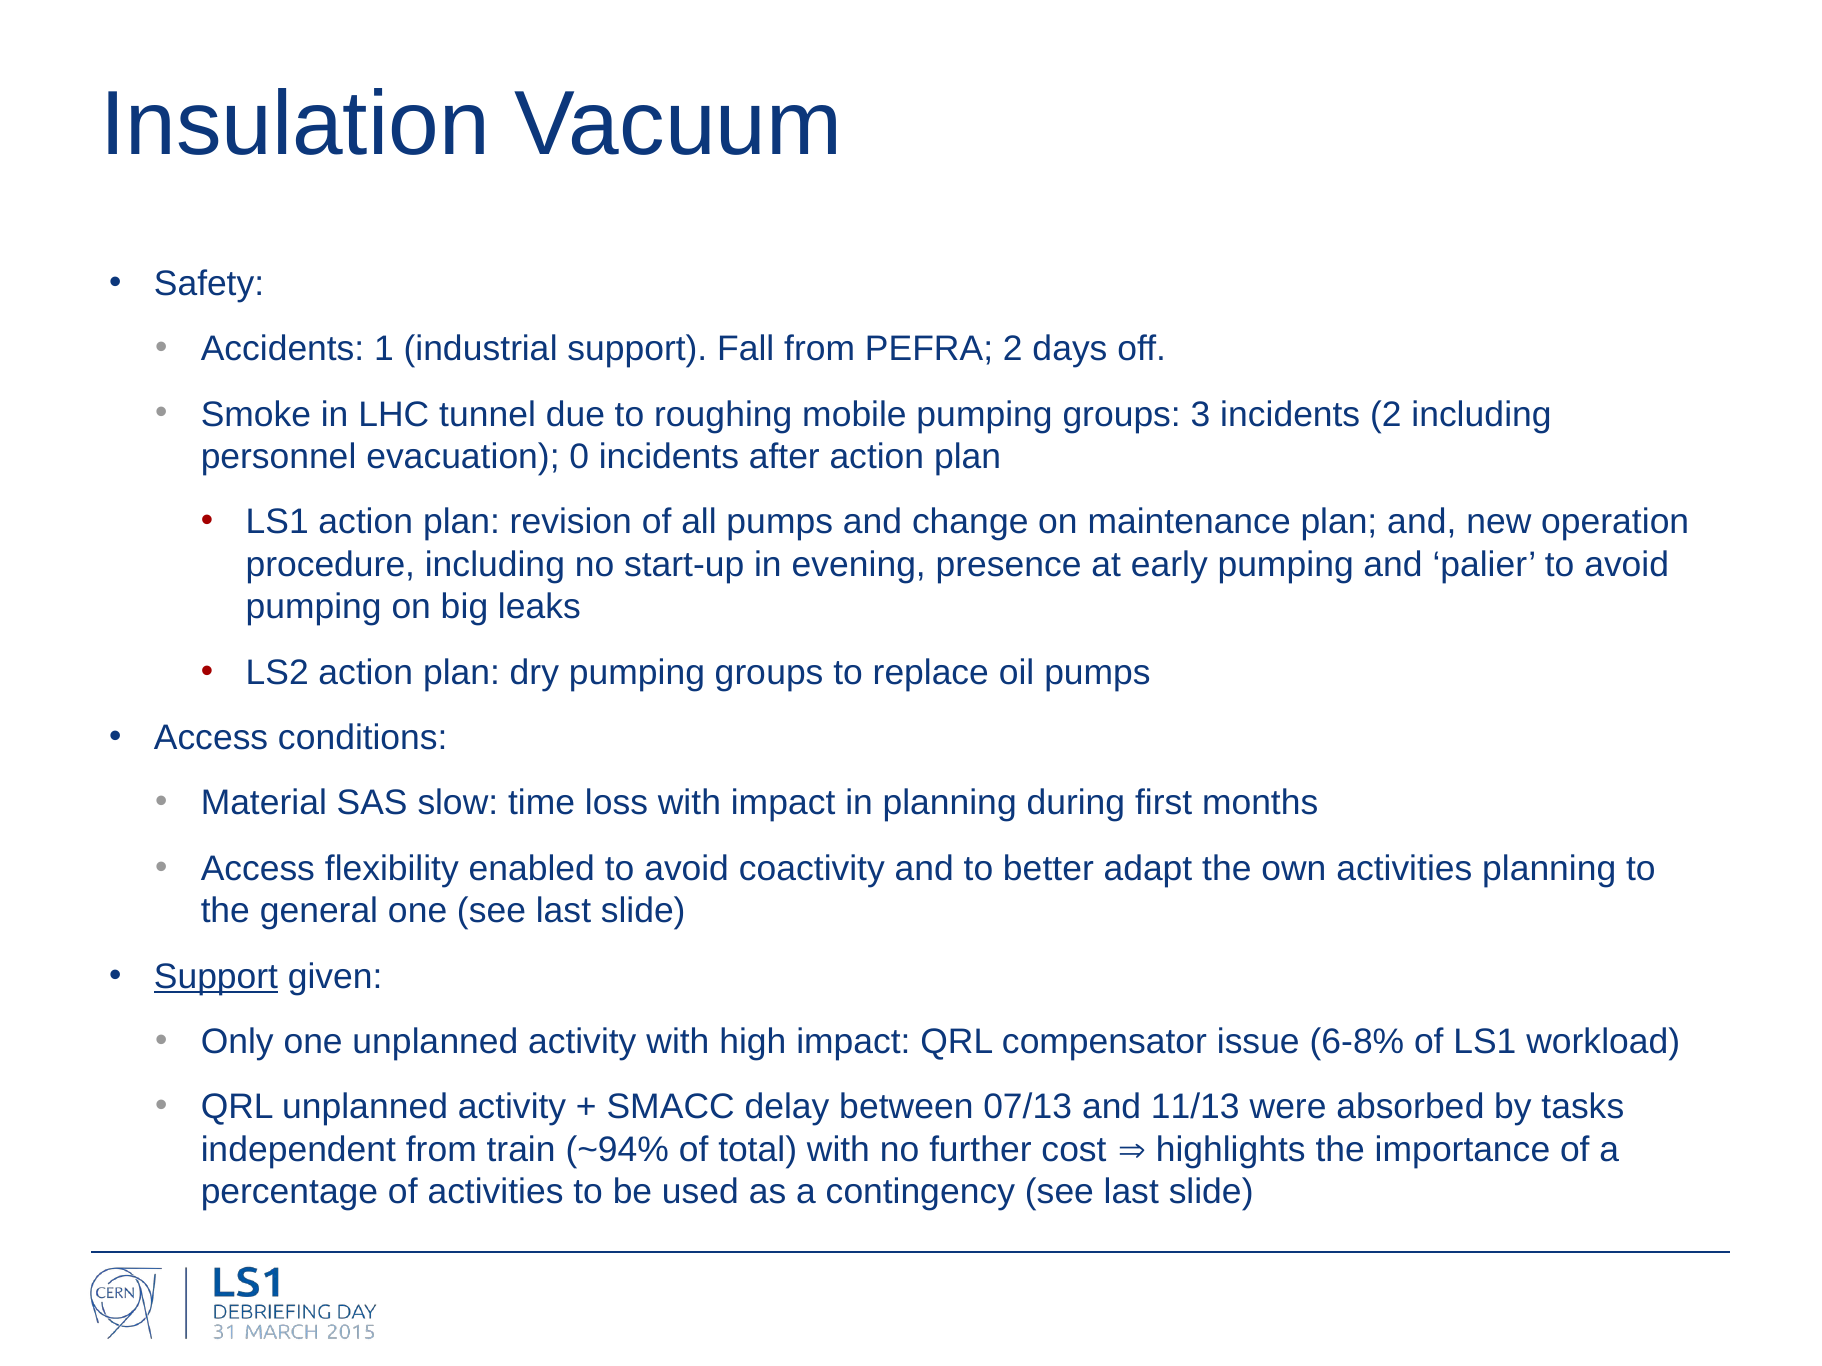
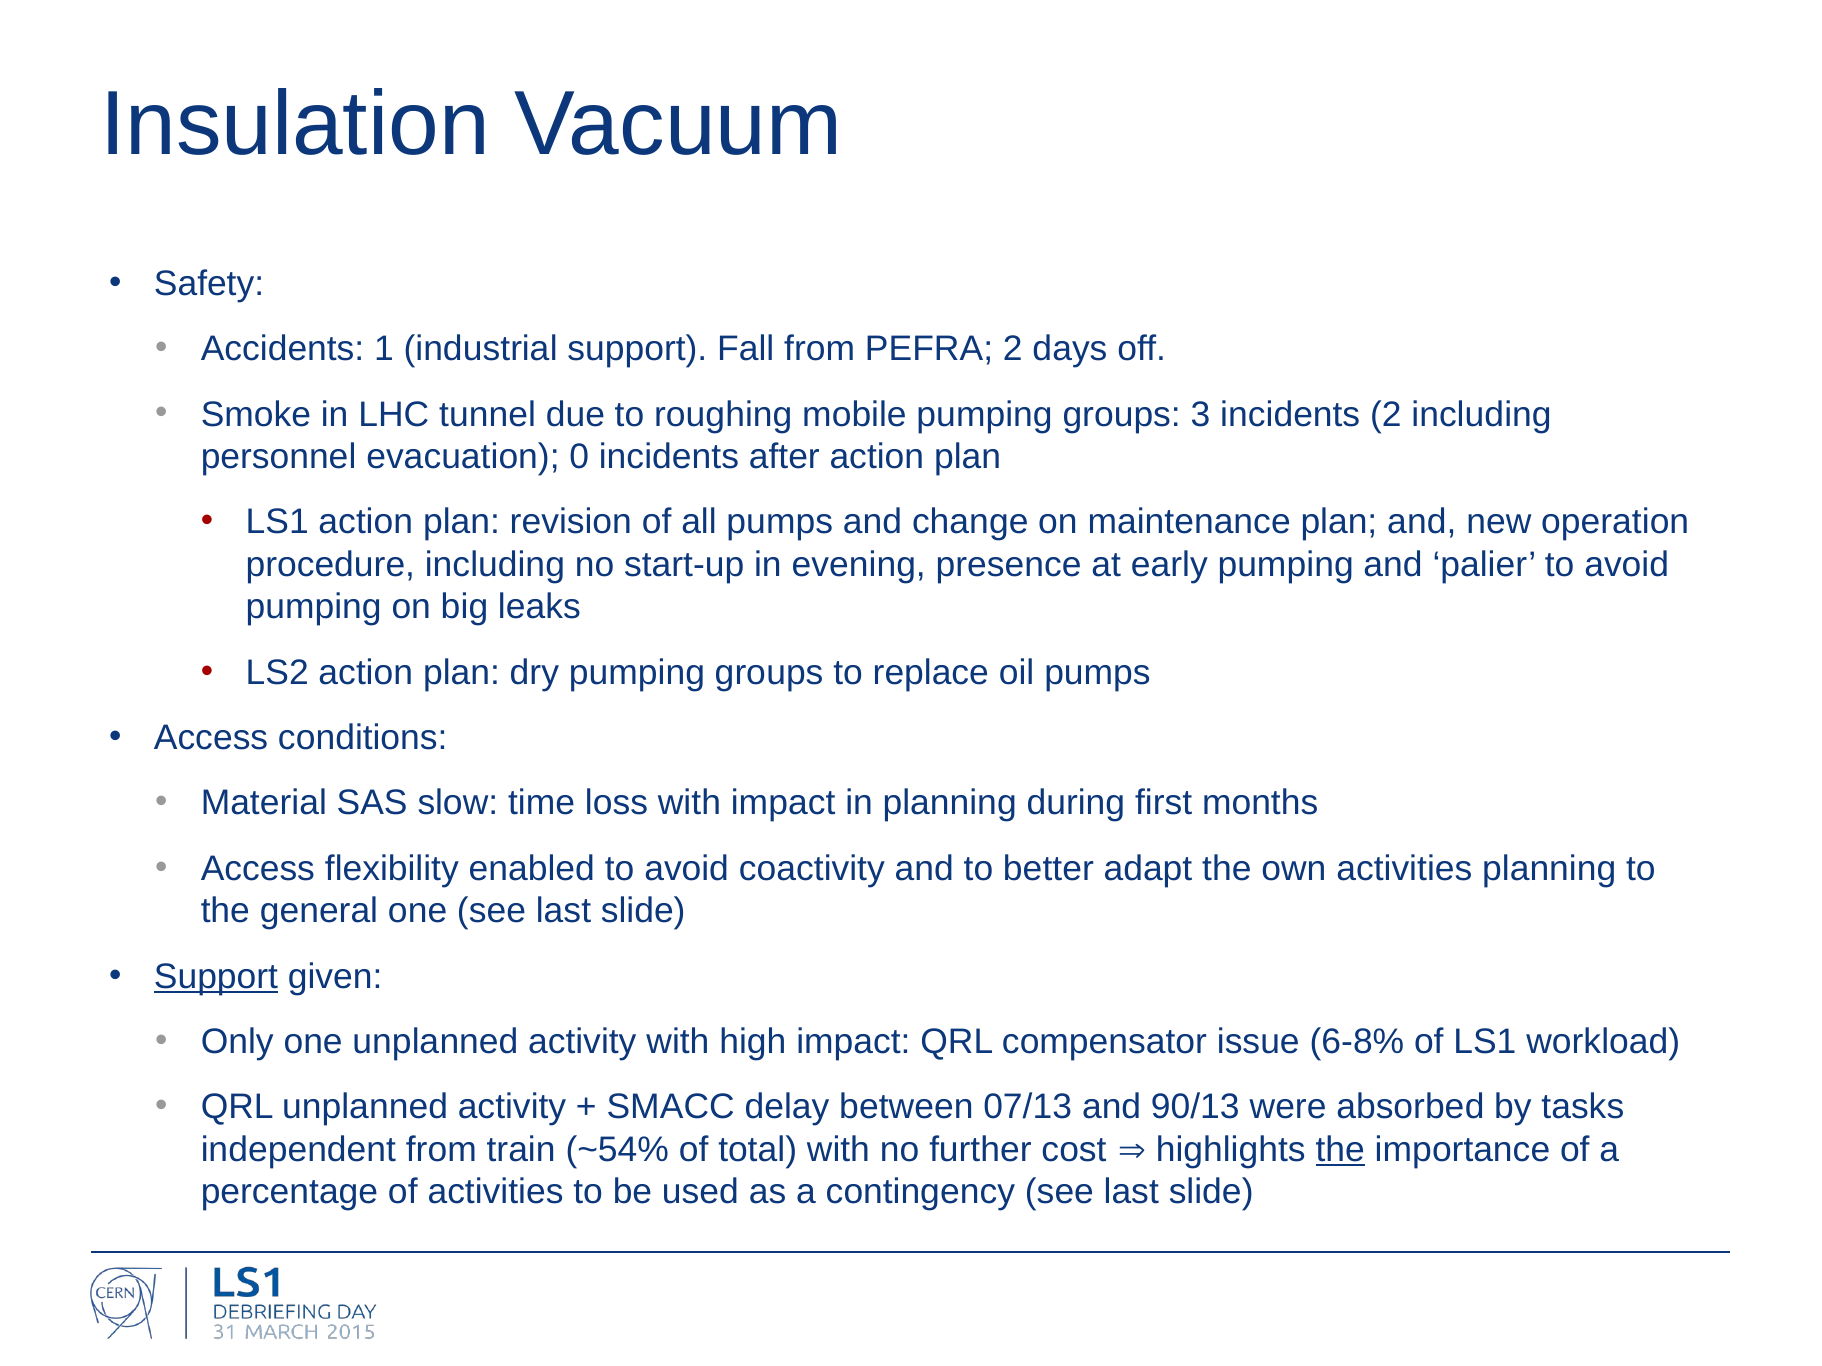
11/13: 11/13 -> 90/13 (1195, 1107)
~94%: ~94% -> ~54% (617, 1150)
the underline: none -> present (1340, 1150)
